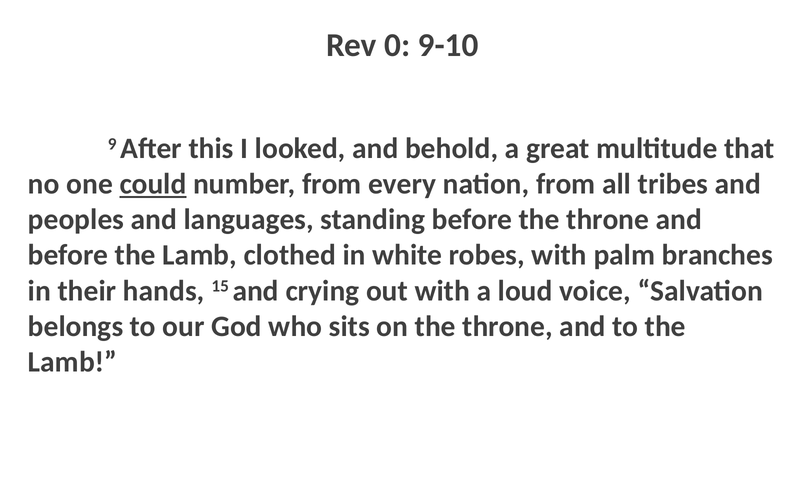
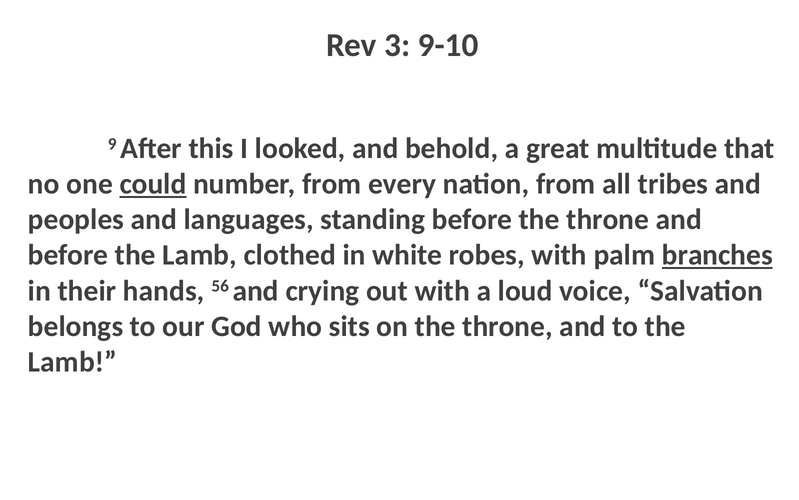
0: 0 -> 3 (397, 45)
branches underline: none -> present (717, 255)
15: 15 -> 56 (220, 286)
